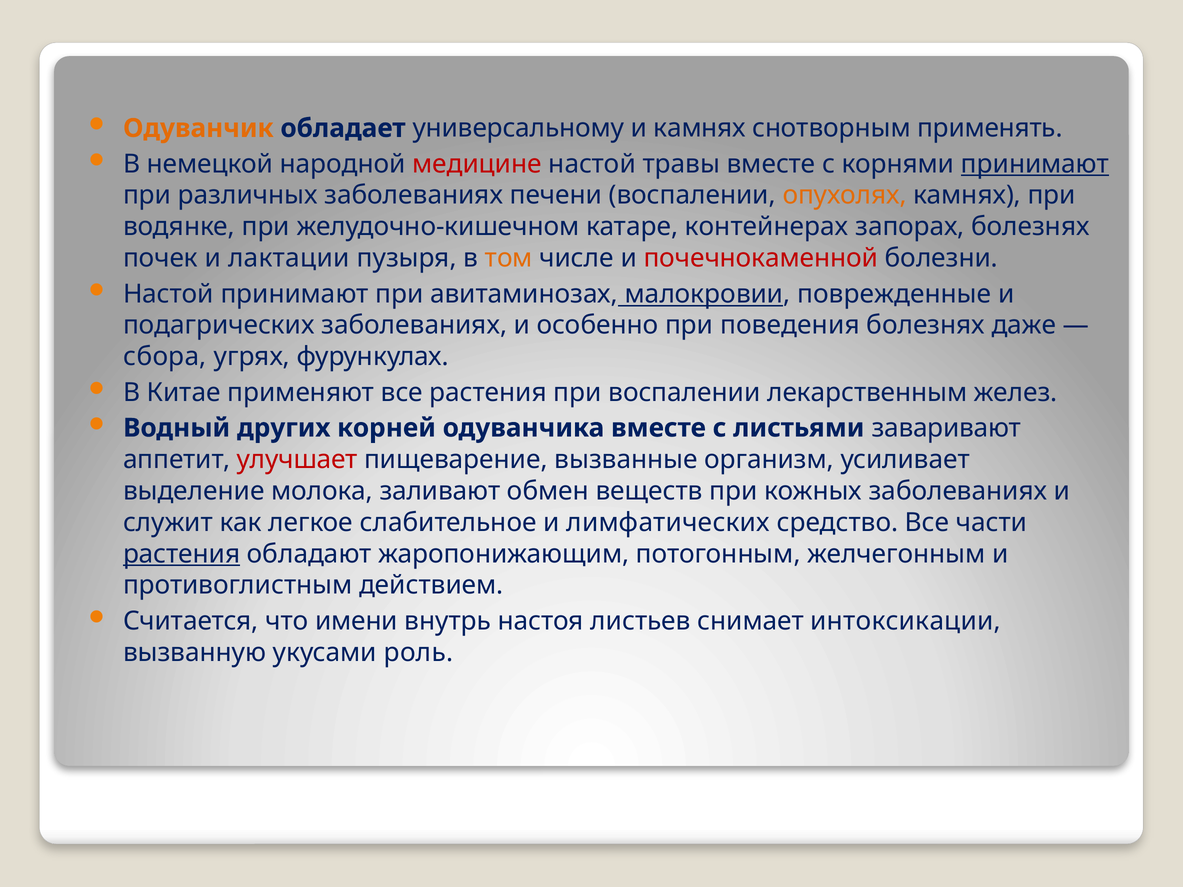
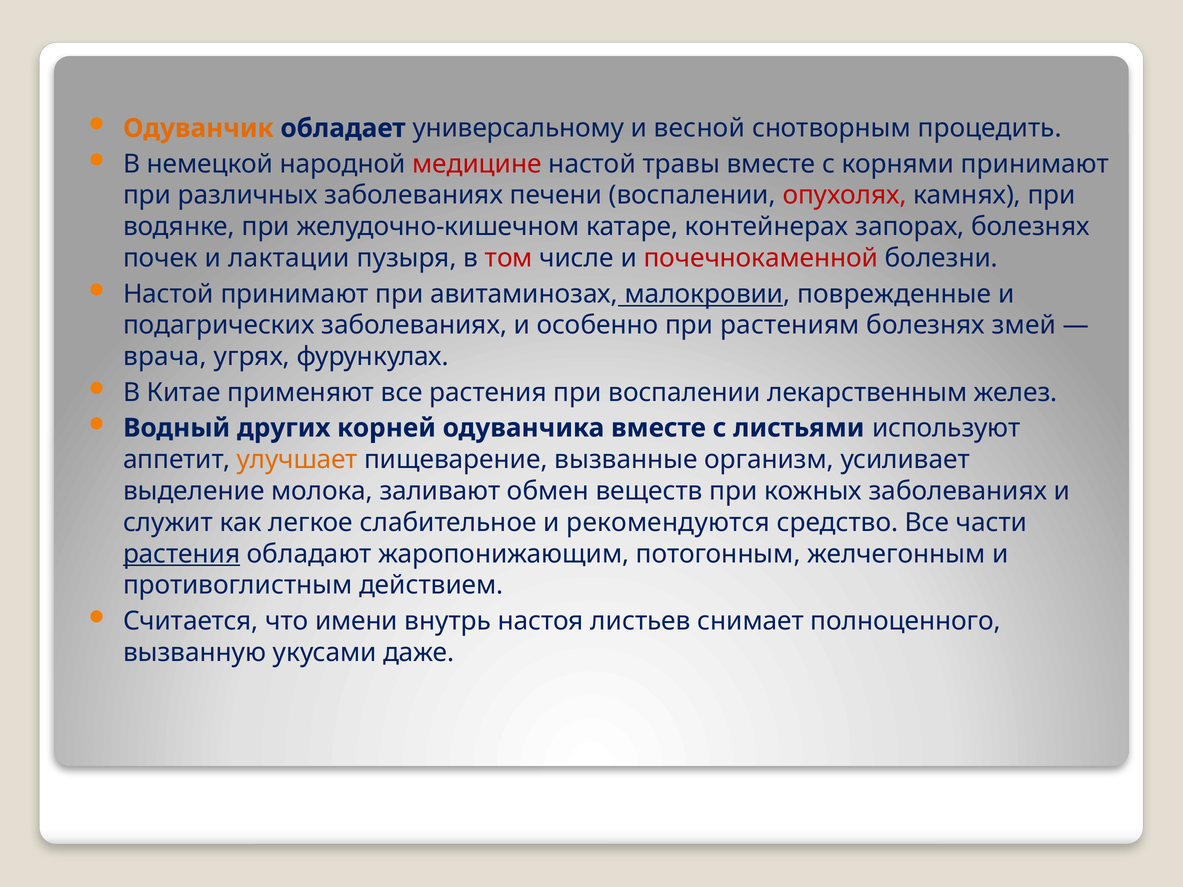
и камнях: камнях -> весной (699, 128)
применять: применять -> процедить (990, 128)
принимают underline: present -> none (1035, 164)
опухолях colour: orange -> red (845, 195)
том colour: orange -> red (509, 258)
поведения: поведения -> растениям (790, 325)
даже: даже -> змей (1024, 325)
сбора: сбора -> врача (165, 357)
заваривают: заваривают -> используют (946, 428)
улучшает colour: red -> orange (297, 460)
лимфатических: лимфатических -> рекомендуются (668, 523)
интоксикации: интоксикации -> полноценного (906, 621)
роль: роль -> даже (419, 653)
